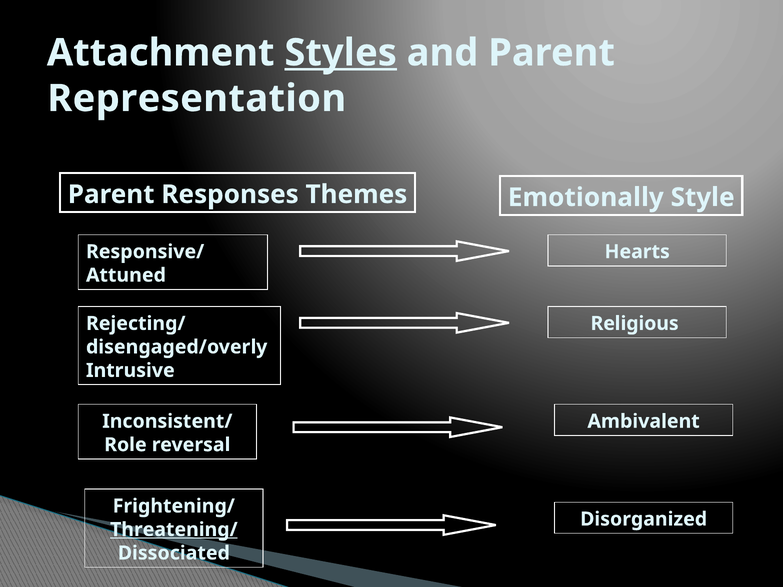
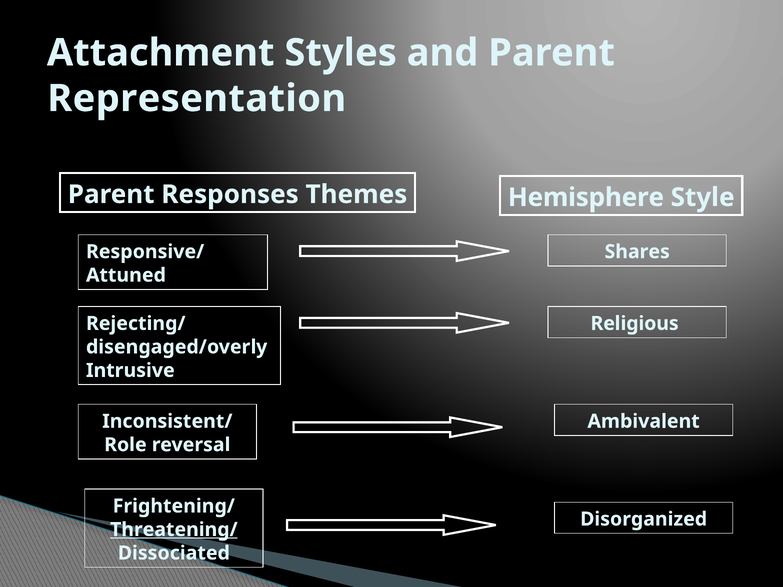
Styles underline: present -> none (341, 53)
Emotionally: Emotionally -> Hemisphere (586, 197)
Hearts: Hearts -> Shares (637, 252)
